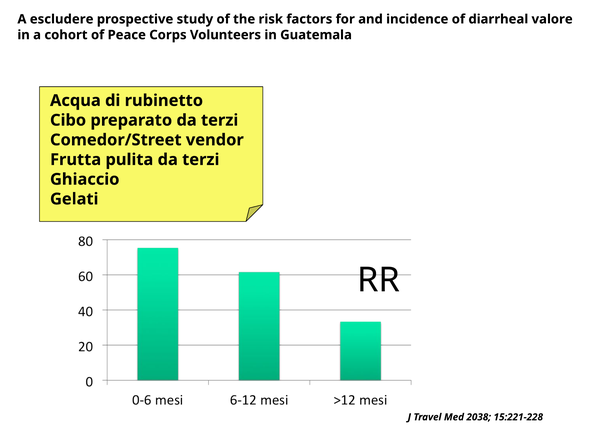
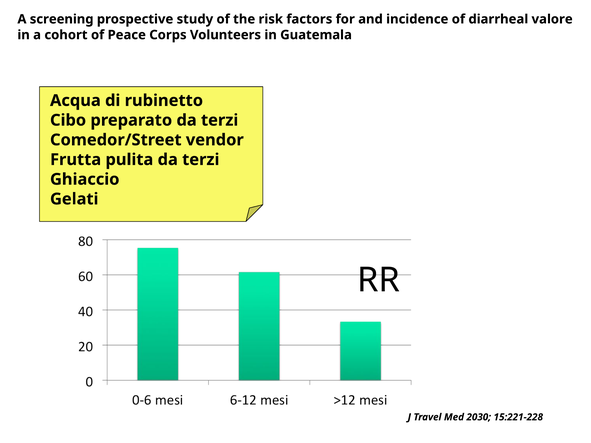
escludere: escludere -> screening (62, 19)
2038: 2038 -> 2030 (479, 417)
